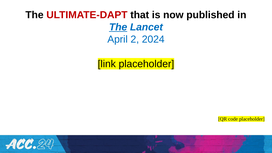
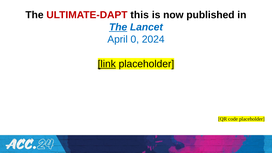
that: that -> this (140, 15)
2: 2 -> 0 (135, 39)
link underline: none -> present (107, 64)
